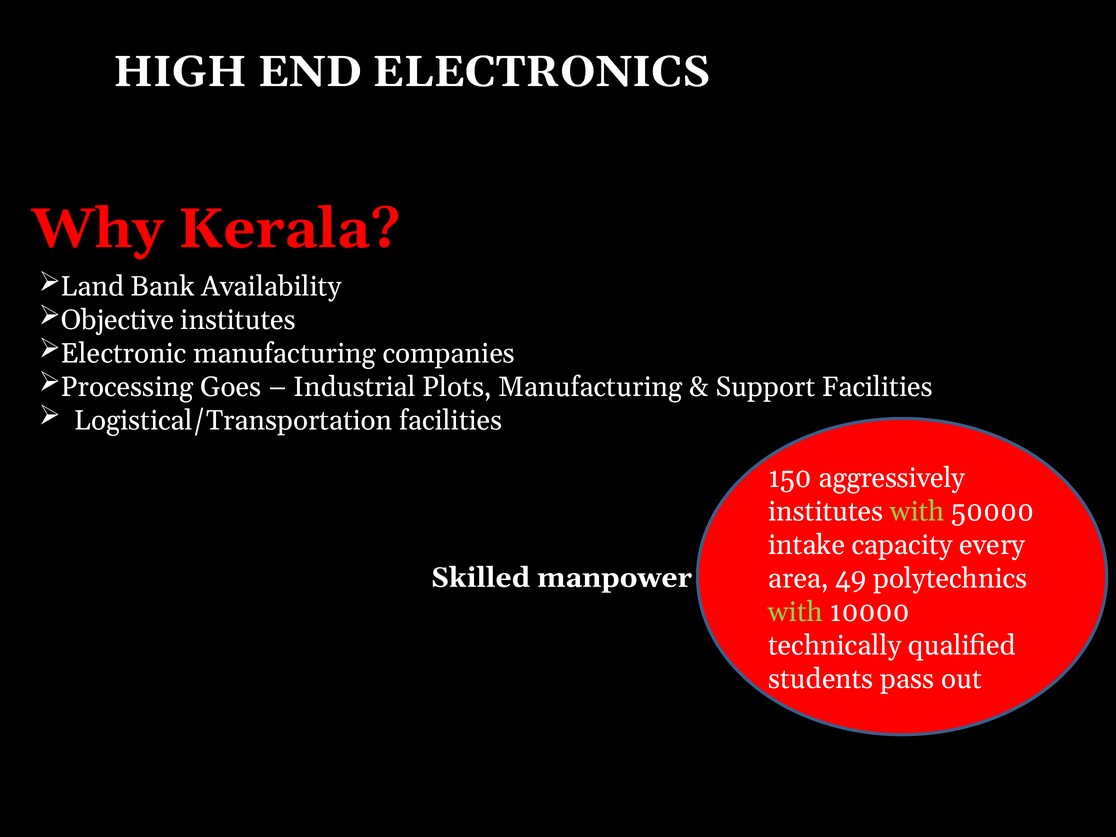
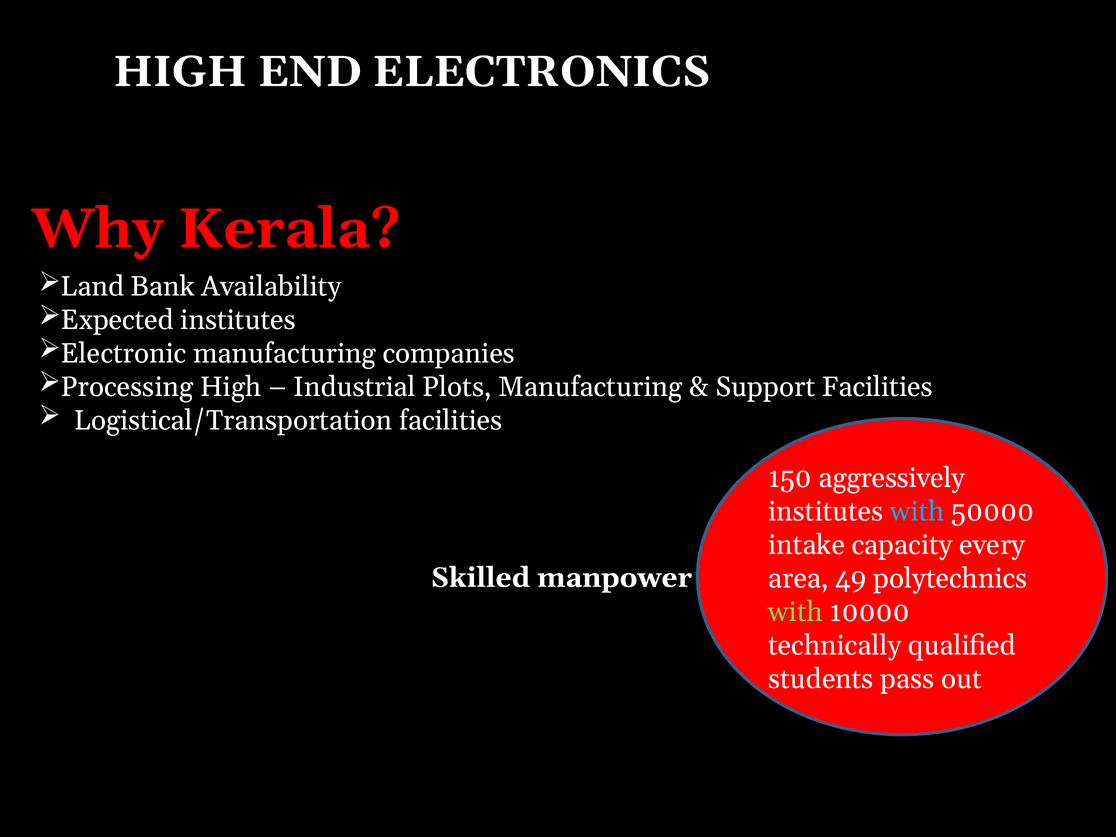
Objective: Objective -> Expected (117, 320)
Processing Goes: Goes -> High (231, 387)
with colour: light green -> light blue (917, 512)
